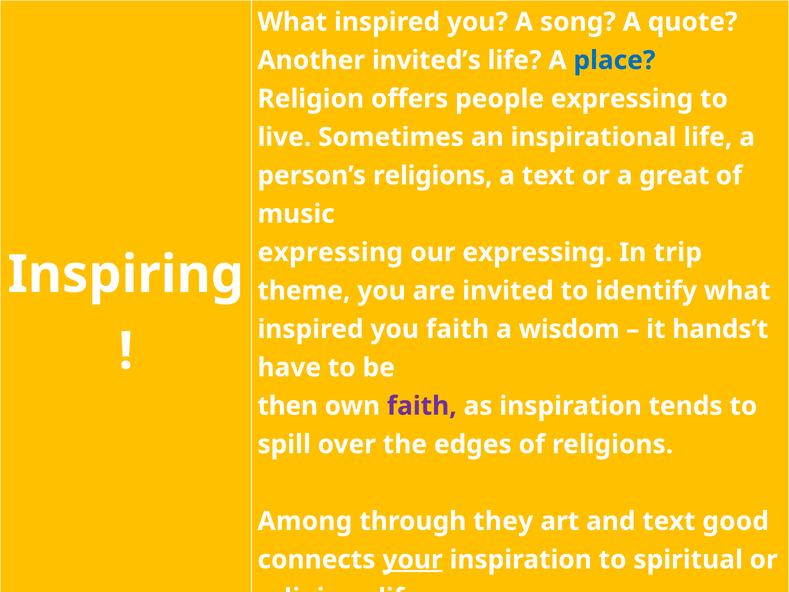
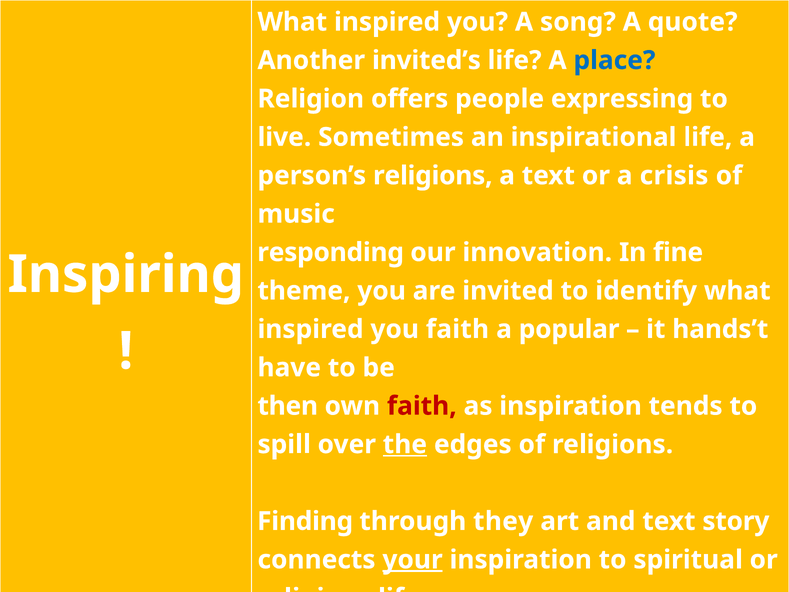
great: great -> crisis (674, 176)
expressing: expressing -> responding (331, 252)
our expressing: expressing -> innovation (537, 252)
trip: trip -> fine (678, 252)
wisdom: wisdom -> popular (569, 329)
faith colour: purple -> red (422, 406)
the underline: none -> present (405, 444)
Among: Among -> Finding (305, 521)
good: good -> story (736, 521)
